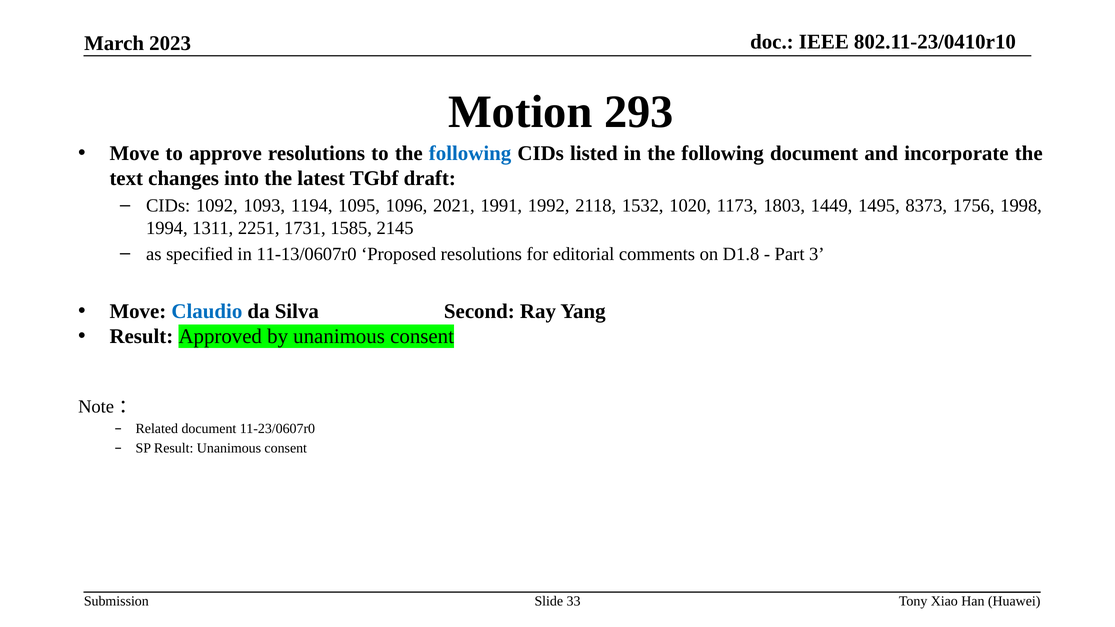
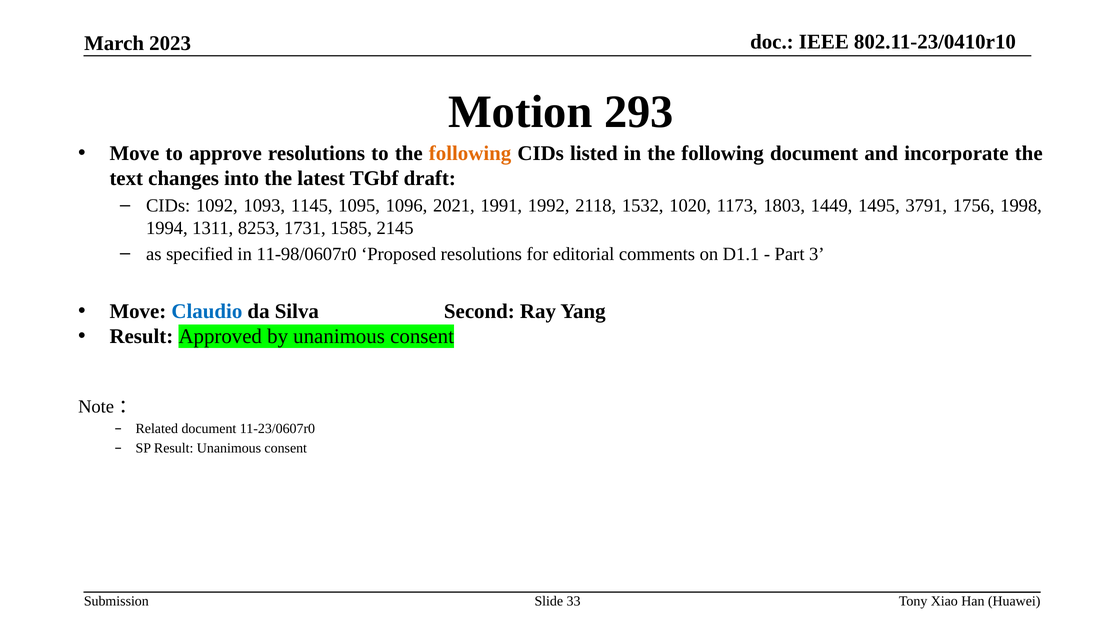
following colour: blue -> orange (470, 153)
1194: 1194 -> 1145 (312, 206)
8373: 8373 -> 3791 (926, 206)
2251: 2251 -> 8253 (259, 228)
11-13/0607r0: 11-13/0607r0 -> 11-98/0607r0 (307, 254)
D1.8: D1.8 -> D1.1 (741, 254)
